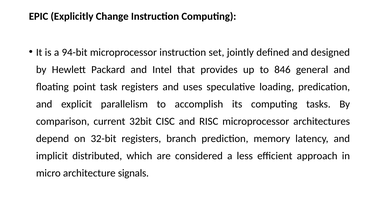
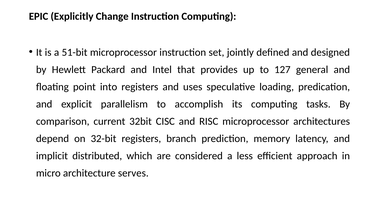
94-bit: 94-bit -> 51-bit (75, 52)
846: 846 -> 127 (282, 70)
task: task -> into (109, 87)
signals: signals -> serves (133, 173)
